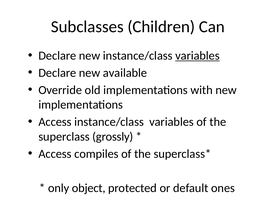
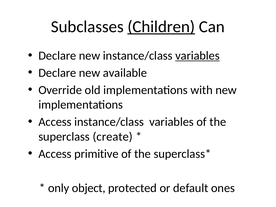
Children underline: none -> present (161, 27)
grossly: grossly -> create (113, 137)
compiles: compiles -> primitive (96, 154)
